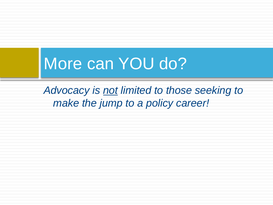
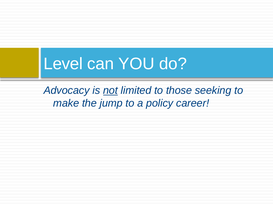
More: More -> Level (63, 64)
